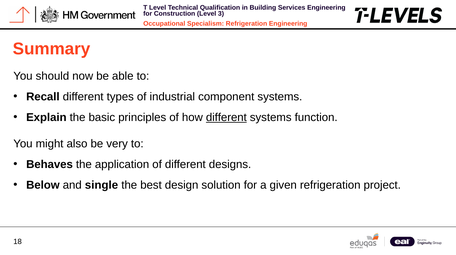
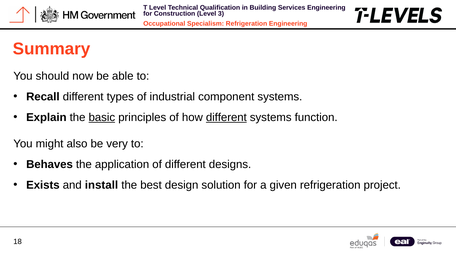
basic underline: none -> present (102, 117)
Below: Below -> Exists (43, 185)
single: single -> install (101, 185)
